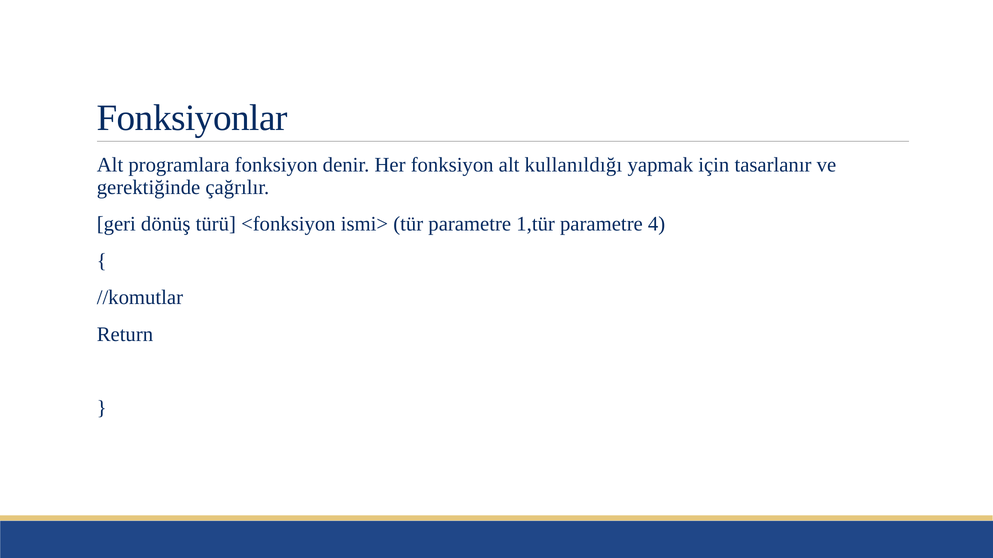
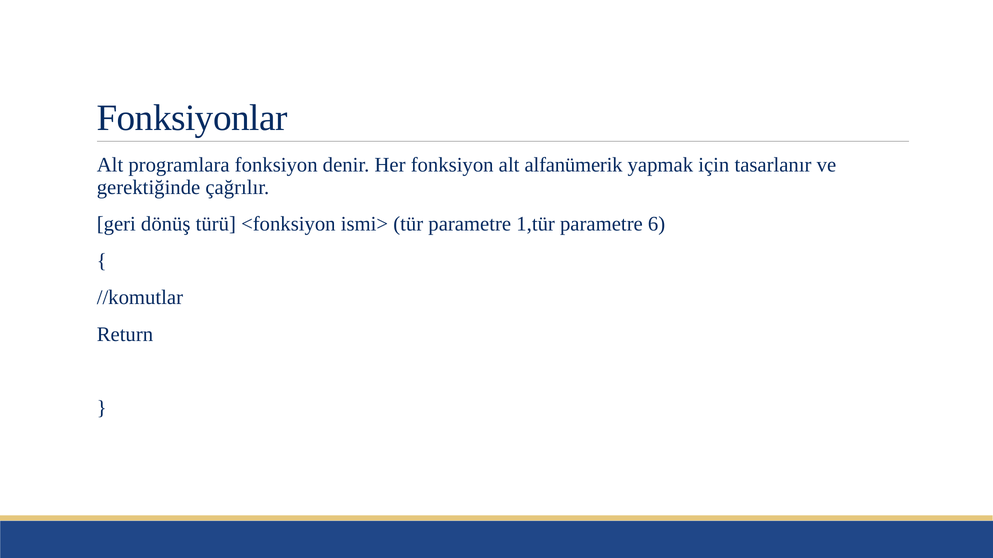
kullanıldığı: kullanıldığı -> alfanümerik (574, 165)
4: 4 -> 6 (657, 224)
